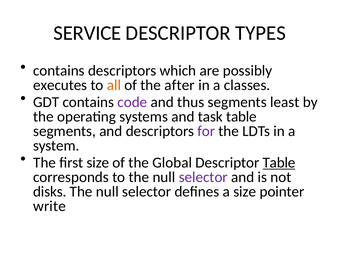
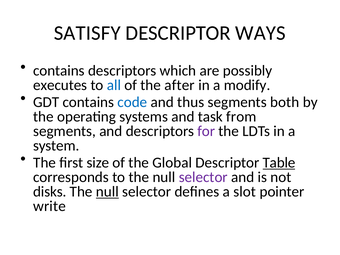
SERVICE: SERVICE -> SATISFY (87, 33)
TYPES: TYPES -> WAYS (261, 33)
all colour: orange -> blue (114, 85)
classes: classes -> modify (247, 85)
code colour: purple -> blue (132, 102)
least: least -> both (285, 102)
task table: table -> from (241, 117)
null underline: none -> present (107, 192)
a size: size -> slot (245, 192)
